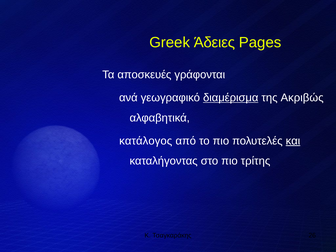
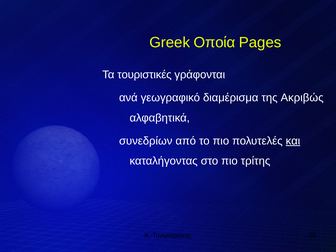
Άδειες: Άδειες -> Οποία (214, 42)
αποσκευές: αποσκευές -> τουριστικές (144, 75)
διαμέρισμα underline: present -> none (231, 98)
κατάλογος: κατάλογος -> συνεδρίων (146, 141)
